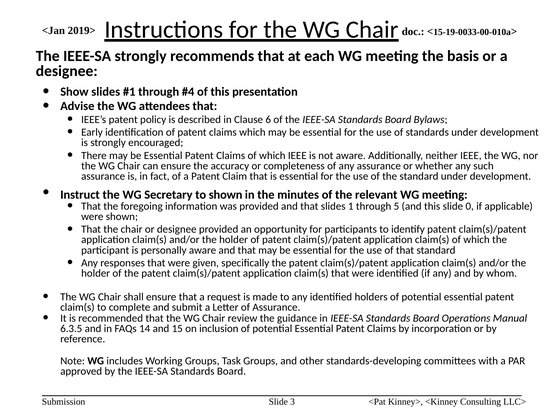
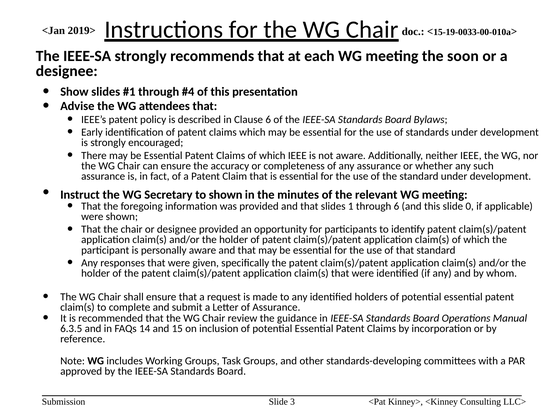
basis: basis -> soon (463, 56)
through 5: 5 -> 6 (396, 206)
